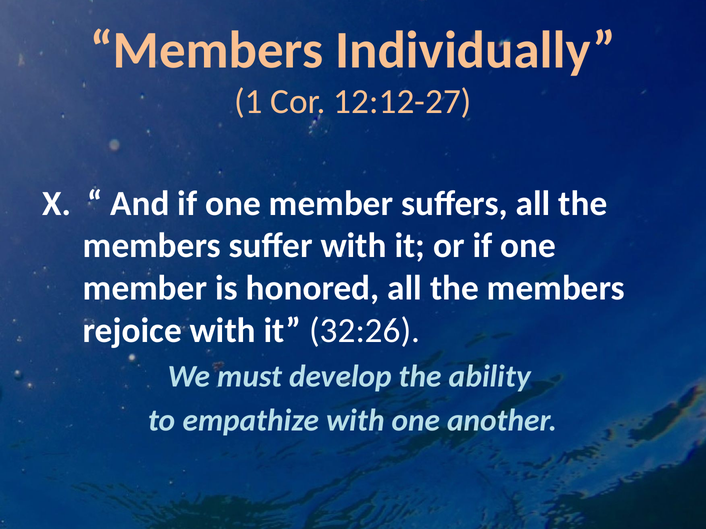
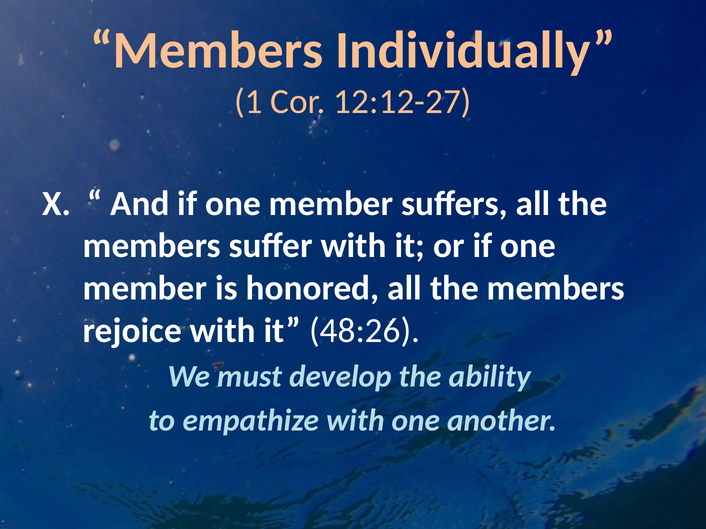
32:26: 32:26 -> 48:26 (365, 331)
